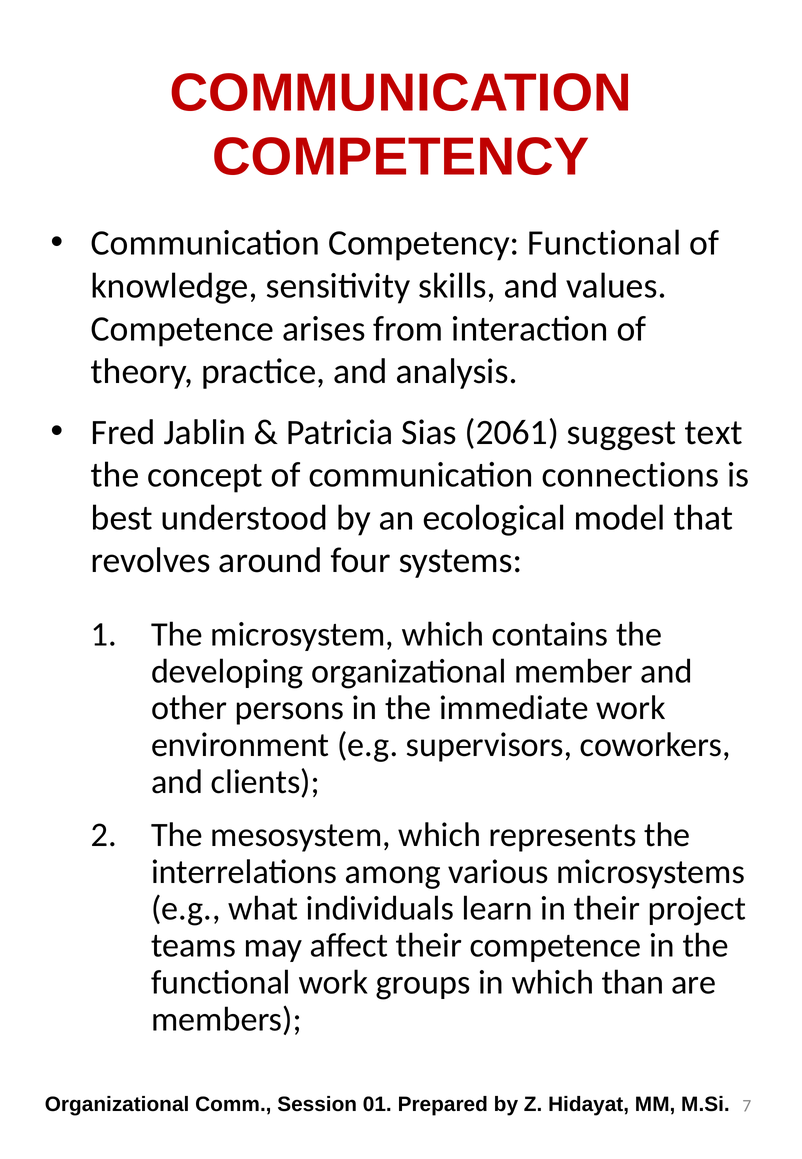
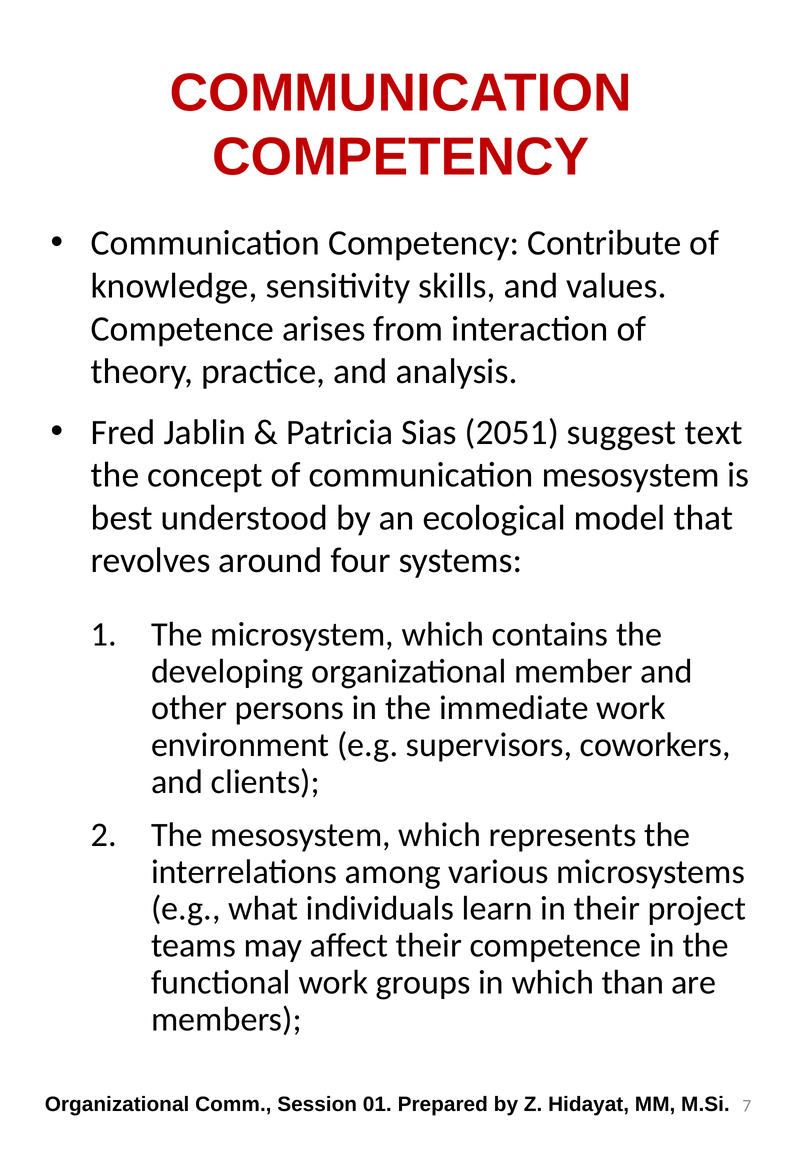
Competency Functional: Functional -> Contribute (604, 243)
2061: 2061 -> 2051 (512, 432)
communication connections: connections -> mesosystem (631, 475)
